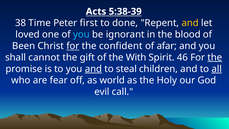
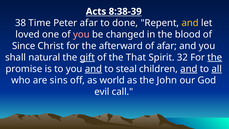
5:38-39: 5:38-39 -> 8:38-39 (125, 12)
Peter first: first -> afar (89, 23)
you colour: light blue -> pink (81, 34)
ignorant: ignorant -> changed (125, 34)
Been: Been -> Since (24, 46)
for underline: present -> none (73, 46)
confident: confident -> afterward (121, 46)
cannot: cannot -> natural (44, 57)
gift underline: none -> present (87, 57)
With: With -> That (136, 57)
46: 46 -> 32 (182, 57)
and underline: none -> present (189, 69)
fear: fear -> sins (59, 80)
Holy: Holy -> John (167, 80)
